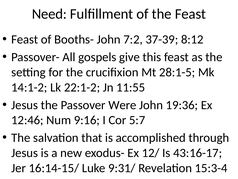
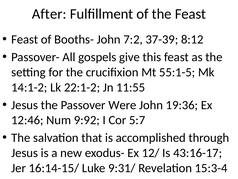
Need: Need -> After (49, 14)
28:1-5: 28:1-5 -> 55:1-5 (177, 72)
9:16: 9:16 -> 9:92 (87, 120)
